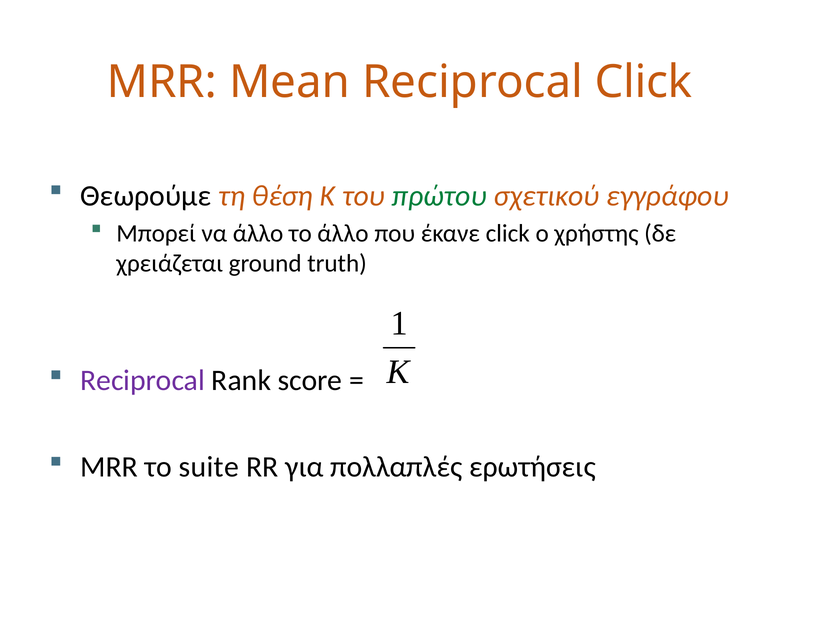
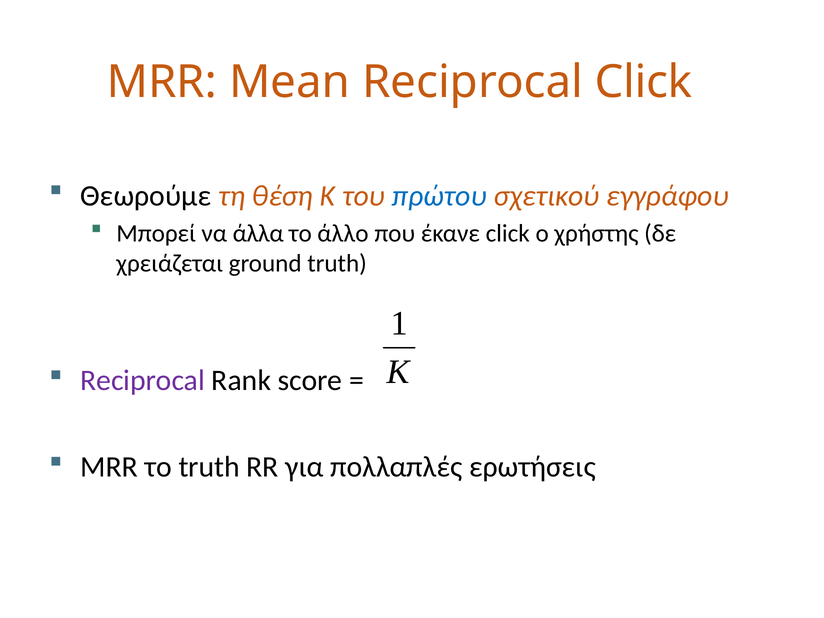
πρώτου colour: green -> blue (439, 196)
να άλλο: άλλο -> άλλα (258, 233)
το suite: suite -> truth (209, 467)
